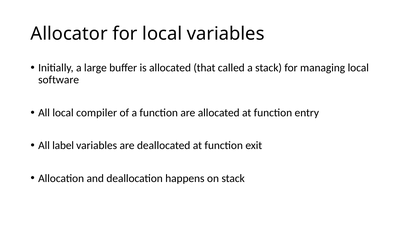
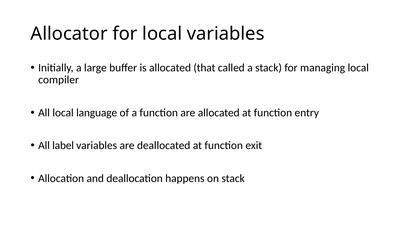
software: software -> compiler (59, 80)
compiler: compiler -> language (97, 113)
